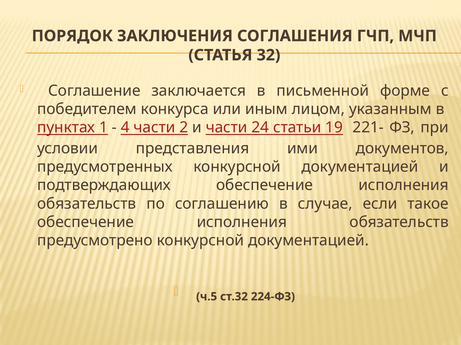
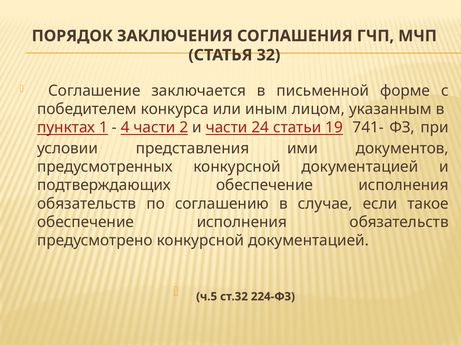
221-: 221- -> 741- (368, 128)
